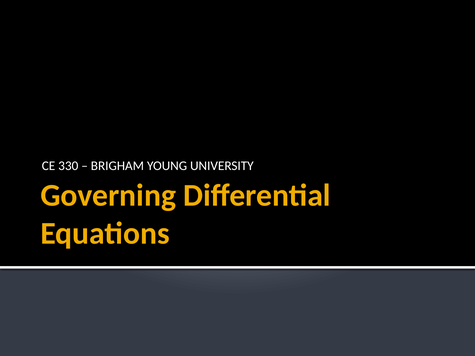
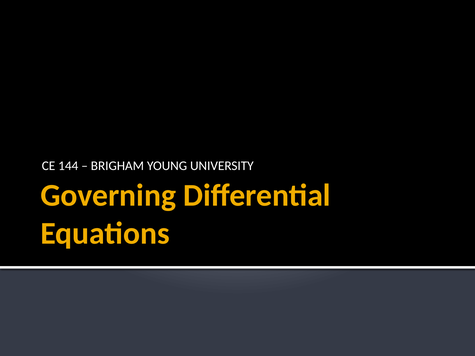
330: 330 -> 144 (68, 166)
